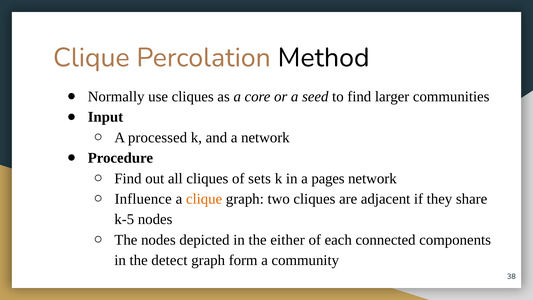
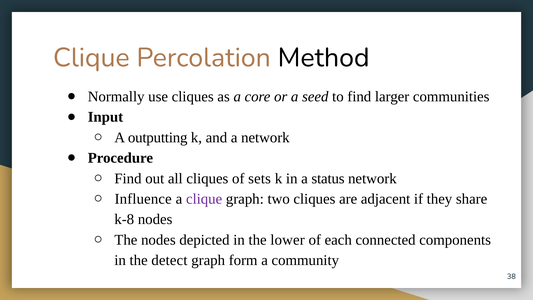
processed: processed -> outputting (158, 137)
pages: pages -> status (328, 178)
clique colour: orange -> purple (204, 199)
k-5: k-5 -> k-8 (124, 219)
either: either -> lower (288, 240)
